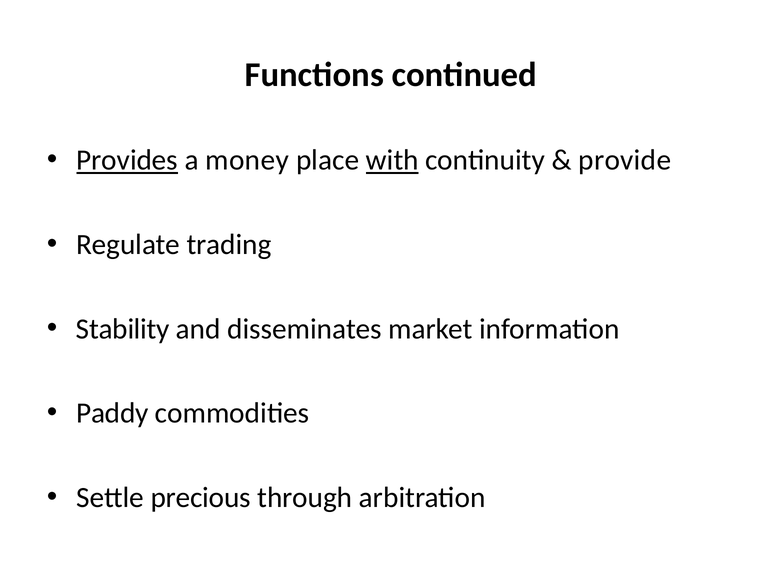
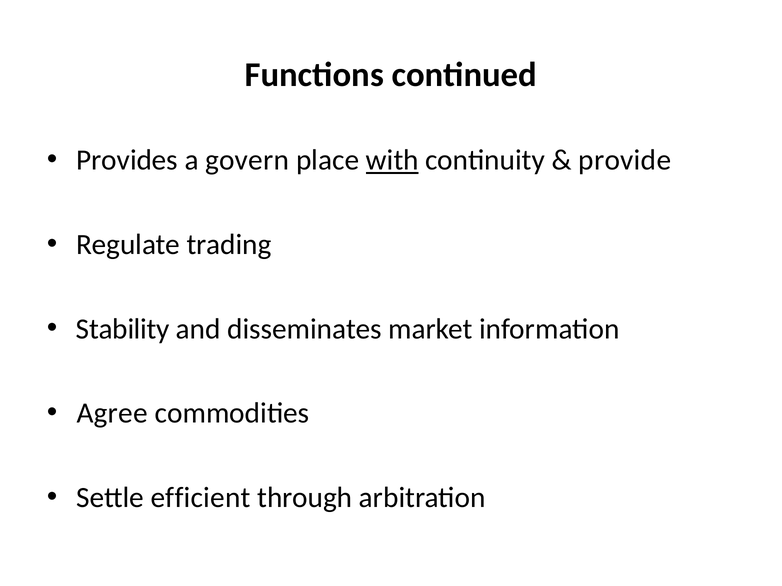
Provides underline: present -> none (127, 160)
money: money -> govern (247, 160)
Paddy: Paddy -> Agree (112, 413)
precious: precious -> efficient (201, 498)
